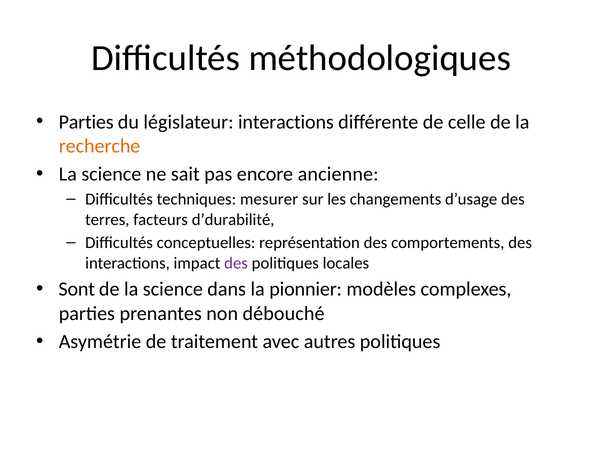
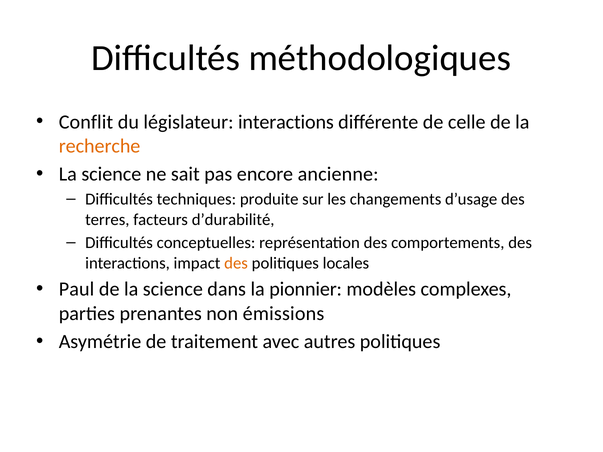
Parties: Parties -> Conflit (86, 122)
mesurer: mesurer -> produite (269, 199)
des colour: purple -> orange (236, 263)
Sont: Sont -> Paul (77, 290)
débouché: débouché -> émissions (284, 314)
